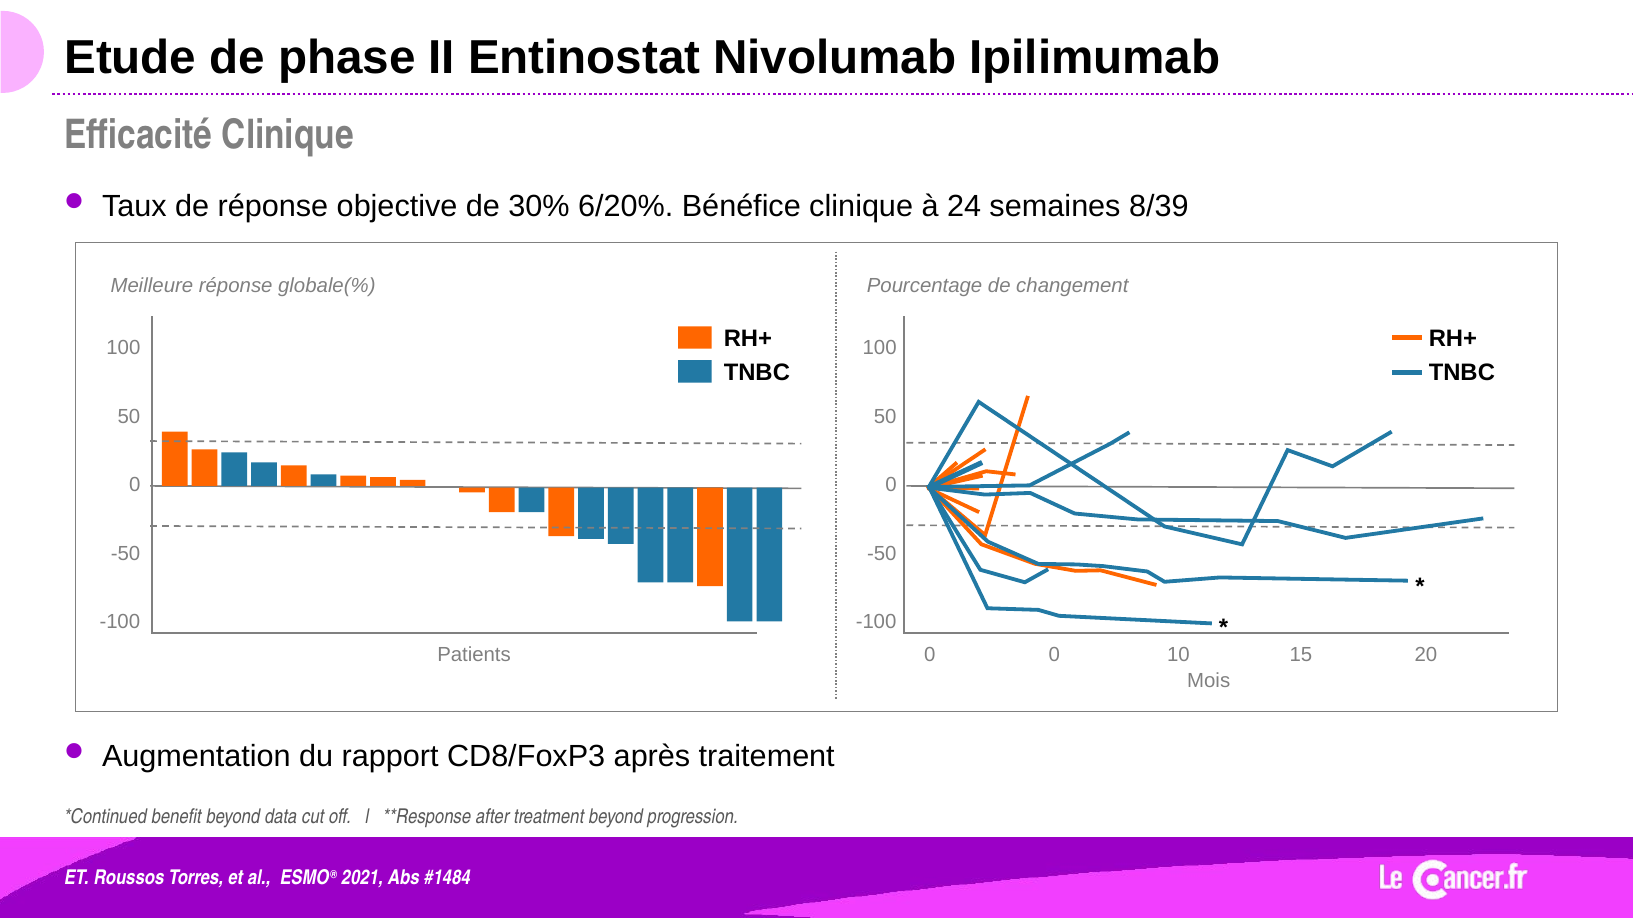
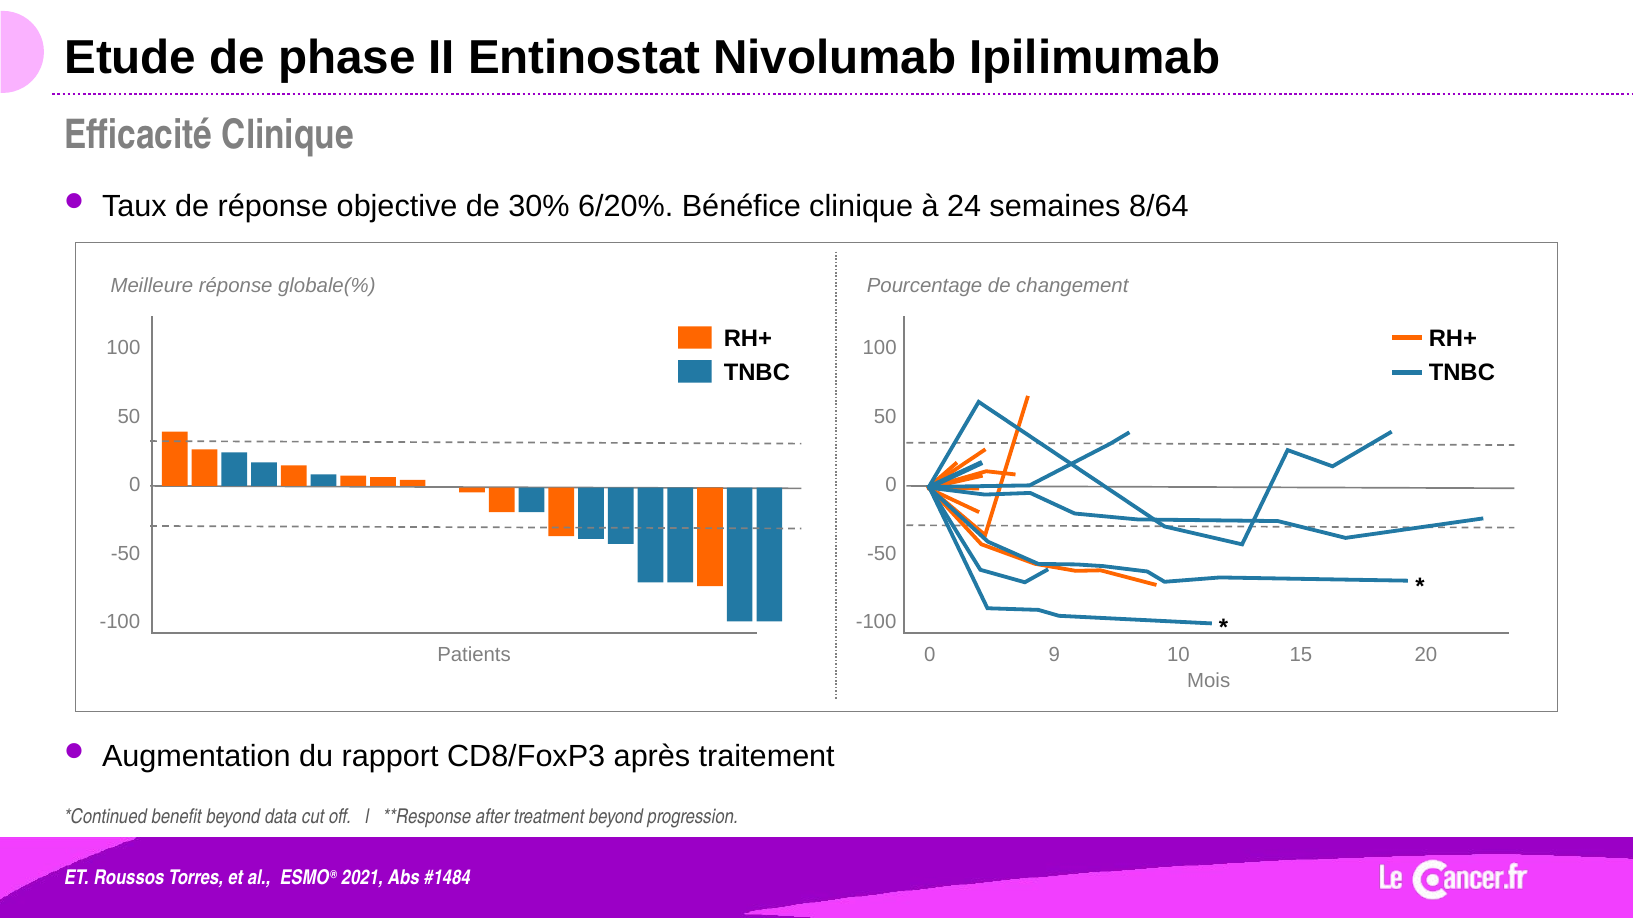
8/39: 8/39 -> 8/64 (1159, 206)
0 0: 0 -> 9 (1054, 656)
